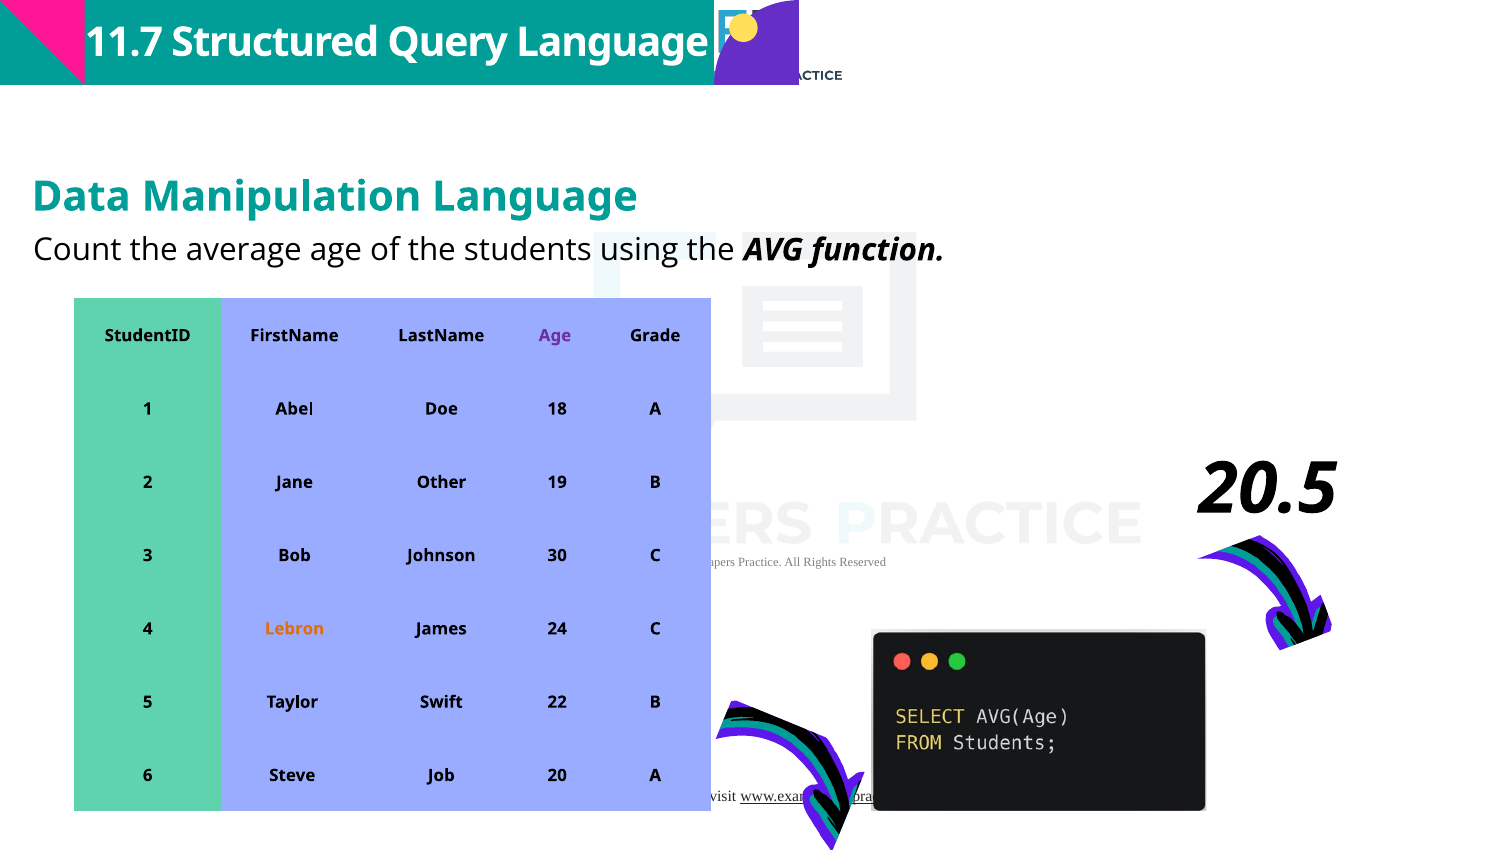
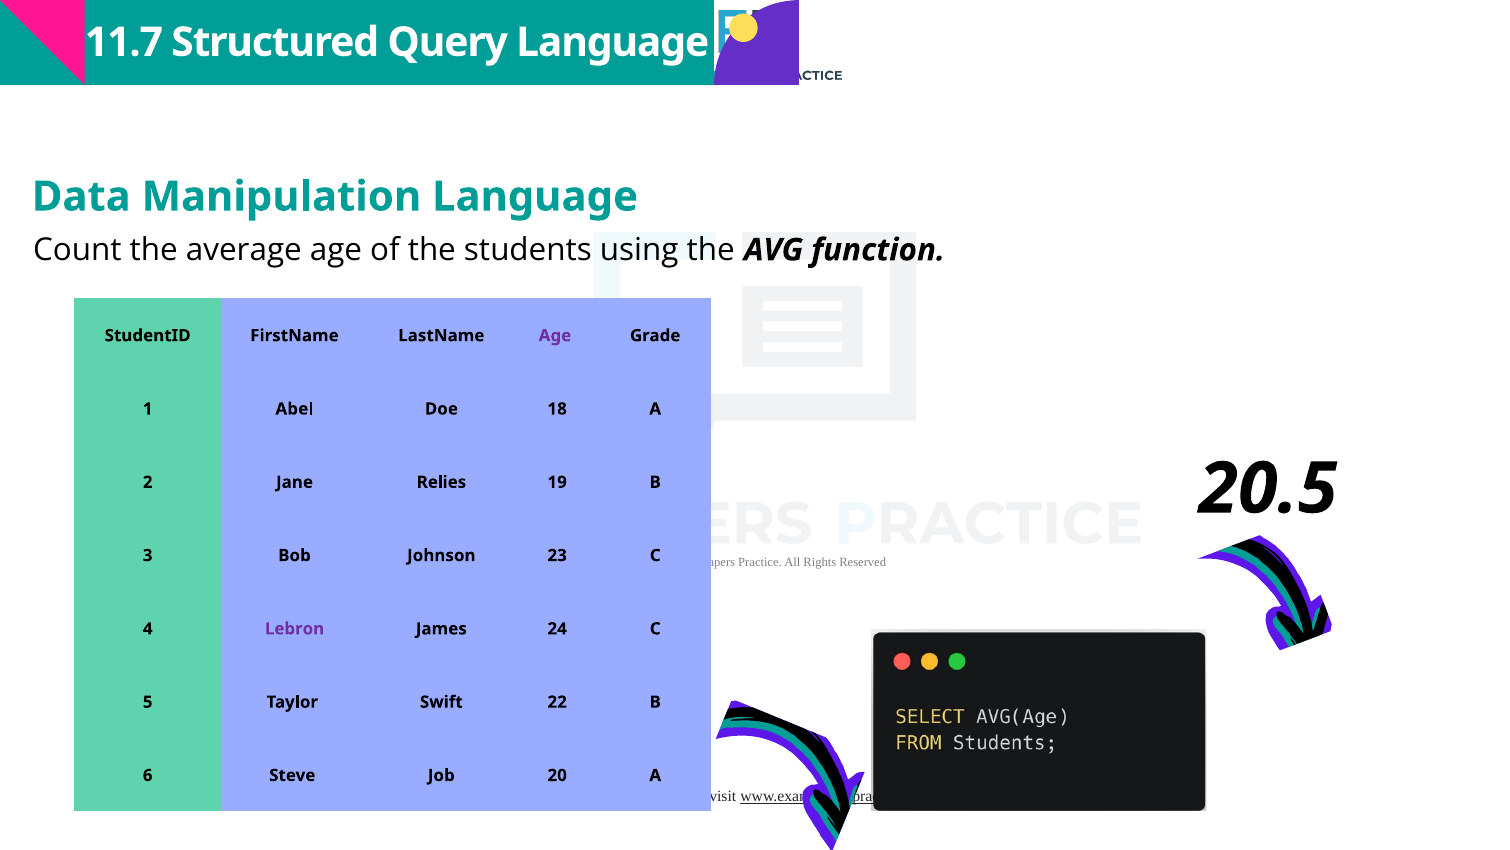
Other: Other -> Relies (441, 482)
30: 30 -> 23 (557, 555)
Lebron colour: orange -> purple (295, 628)
